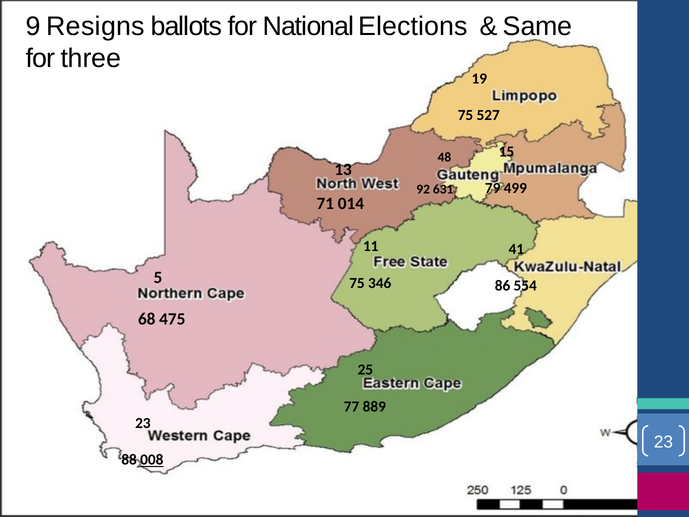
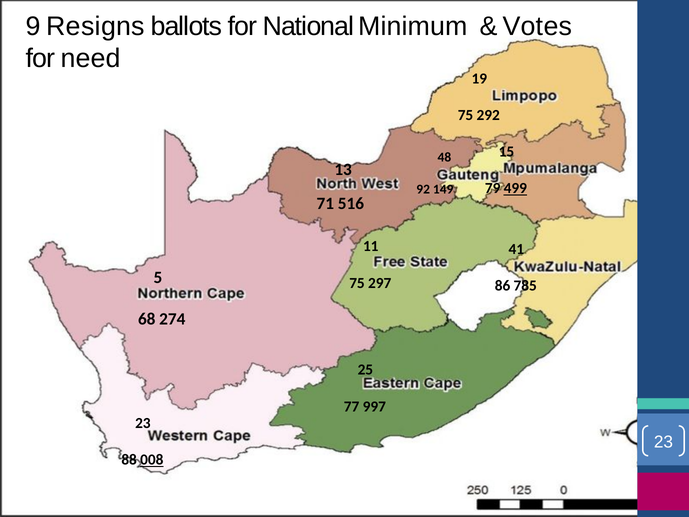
Elections: Elections -> Minimum (413, 26)
Same: Same -> Votes (537, 26)
three: three -> need (91, 58)
527: 527 -> 292 (488, 115)
499 underline: none -> present (515, 188)
631: 631 -> 149 (443, 189)
014: 014 -> 516 (351, 203)
346: 346 -> 297 (380, 283)
554: 554 -> 785 (525, 286)
475: 475 -> 274 (172, 319)
889: 889 -> 997 (374, 406)
